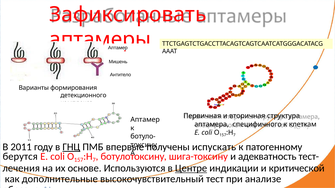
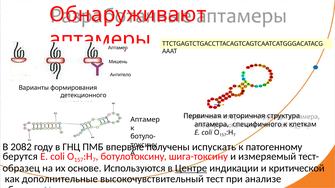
Зафиксировать: Зафиксировать -> Обнаруживают (128, 15)
2011: 2011 -> 2082 (21, 147)
ГНЦ underline: present -> none (71, 147)
адекватность: адекватность -> измеряемый (267, 157)
лечения: лечения -> образец (21, 169)
